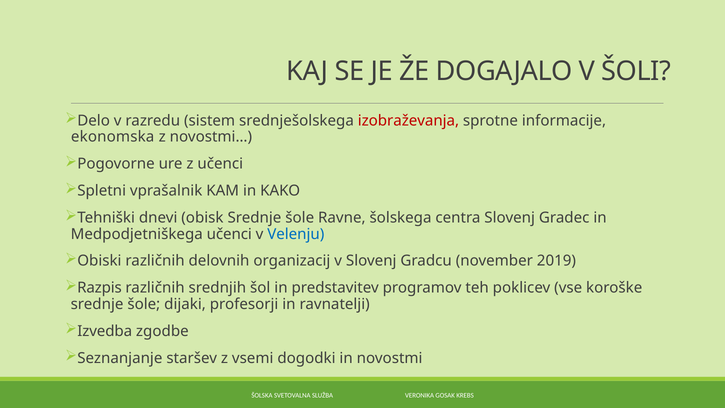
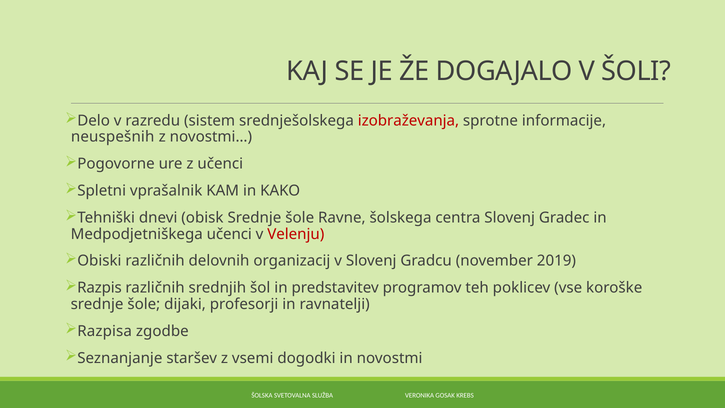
ekonomska: ekonomska -> neuspešnih (113, 137)
Velenju colour: blue -> red (296, 234)
Izvedba: Izvedba -> Razpisa (105, 331)
